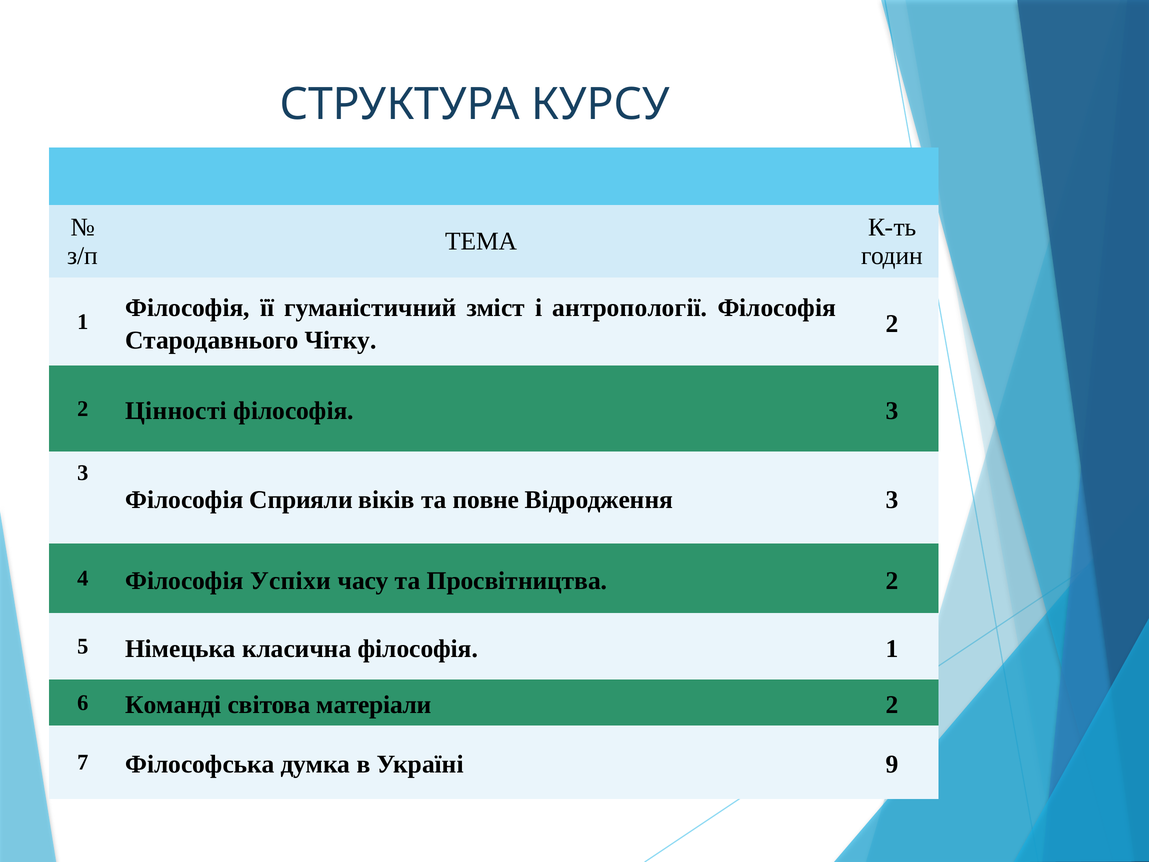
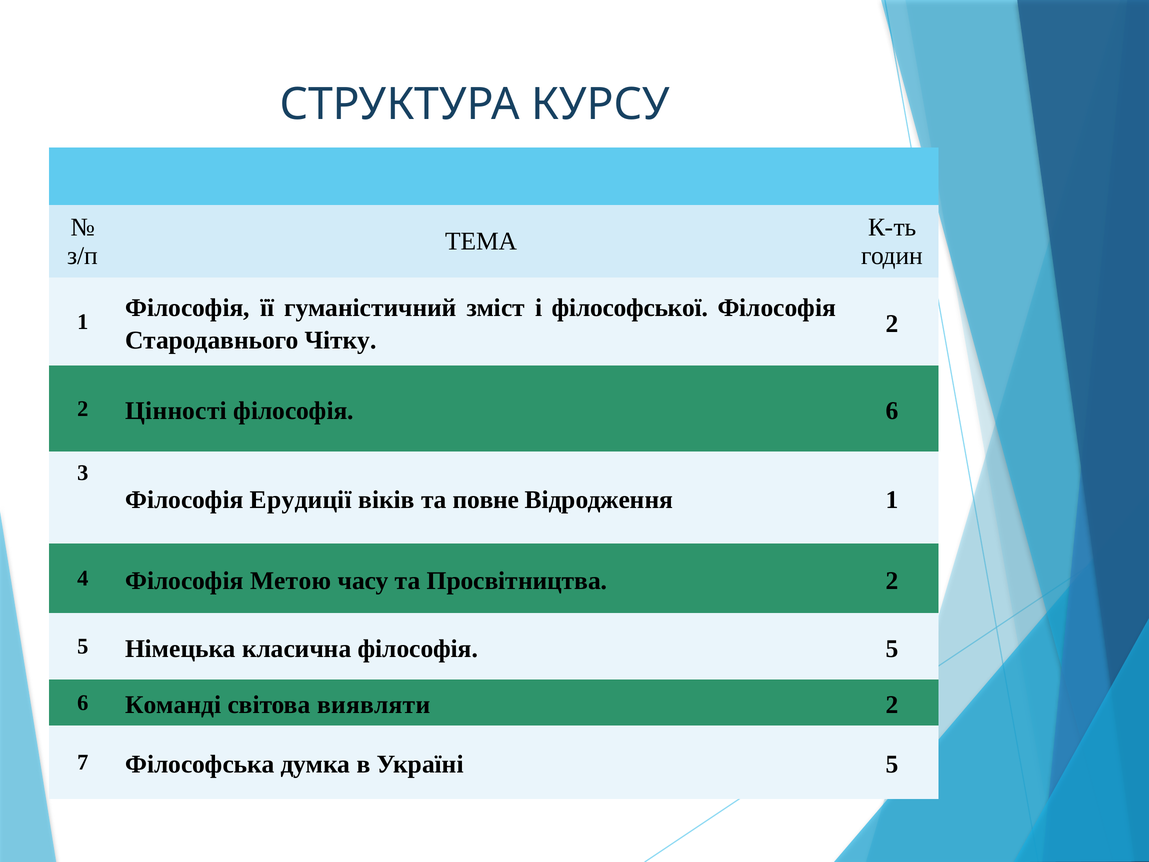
антропології: антропології -> філософської (630, 308)
філософія 3: 3 -> 6 (892, 411)
Сприяли: Сприяли -> Ерудиції (301, 500)
Відродження 3: 3 -> 1 (892, 500)
Успіхи: Успіхи -> Метою (291, 581)
філософія 1: 1 -> 5 (892, 649)
матеріали: матеріали -> виявляти (374, 705)
Україні 9: 9 -> 5 (892, 764)
